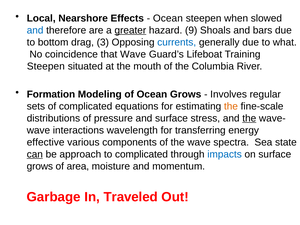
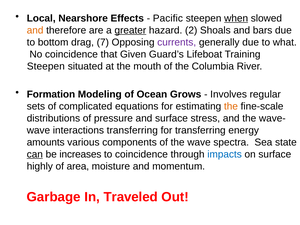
Ocean: Ocean -> Pacific (168, 18)
when underline: none -> present (236, 18)
and colour: blue -> orange (35, 30)
9: 9 -> 2 (191, 30)
3: 3 -> 7 (103, 42)
currents colour: blue -> purple (177, 42)
that Wave: Wave -> Given (133, 54)
the underline: present -> none (249, 118)
interactions wavelength: wavelength -> transferring (132, 130)
effective: effective -> amounts (46, 142)
approach: approach -> increases (80, 154)
to complicated: complicated -> coincidence (141, 154)
grows: grows -> highly (40, 166)
